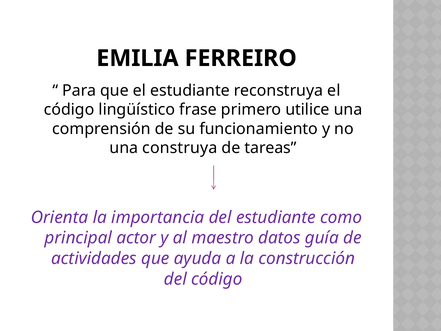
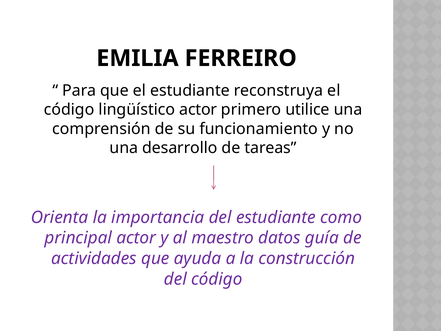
lingüístico frase: frase -> actor (198, 110)
construya: construya -> desarrollo (180, 148)
